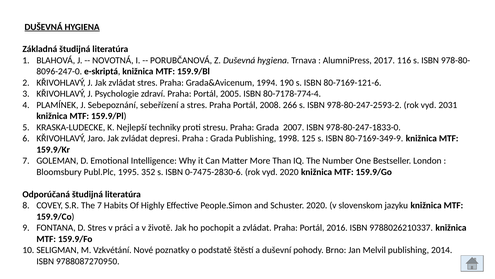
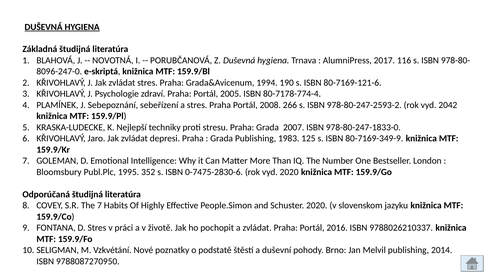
2031: 2031 -> 2042 (448, 105)
1998: 1998 -> 1983 (289, 138)
